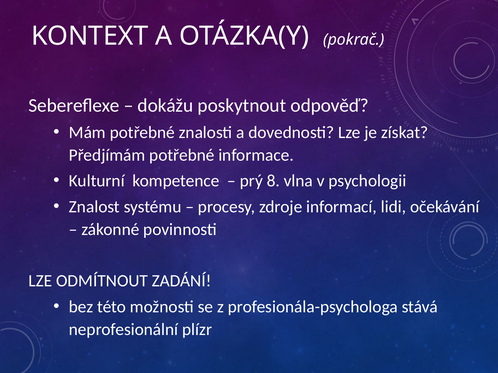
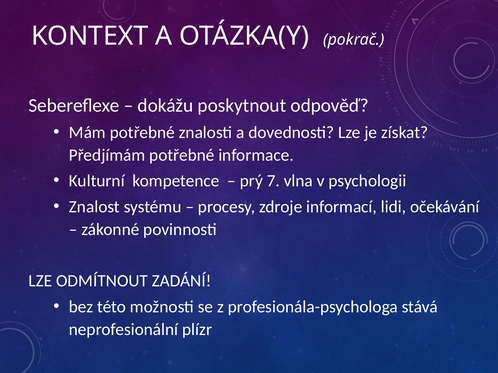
8: 8 -> 7 (273, 181)
